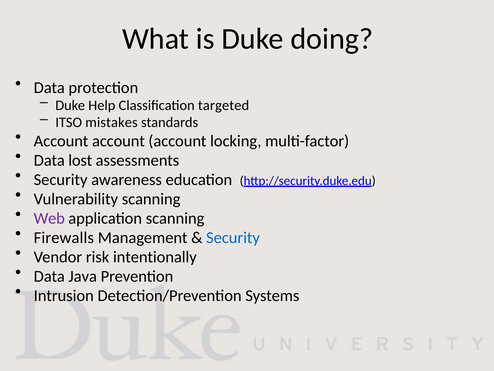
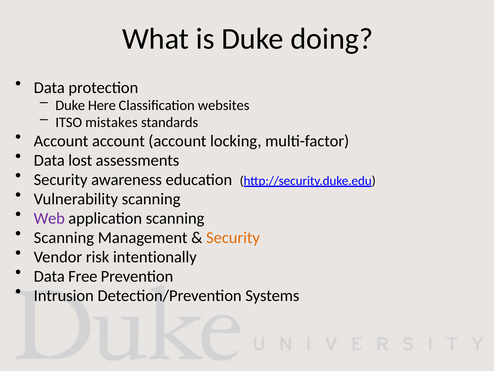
Help: Help -> Here (102, 105)
targeted: targeted -> websites (224, 105)
Firewalls: Firewalls -> Scanning (64, 237)
Security colour: blue -> orange (233, 237)
Java: Java -> Free (83, 276)
